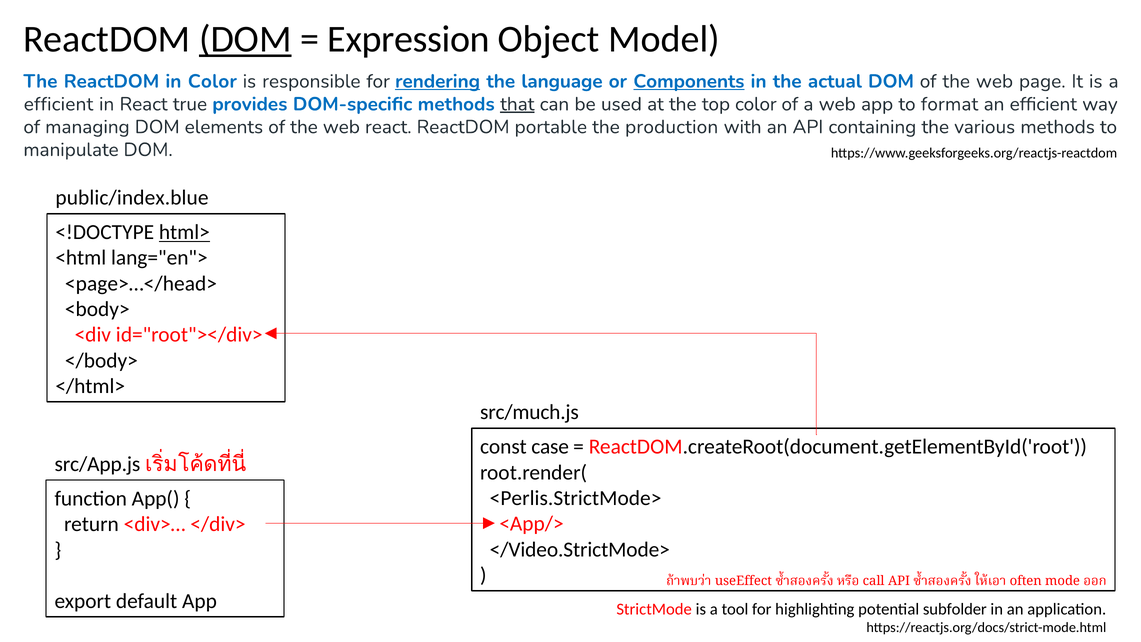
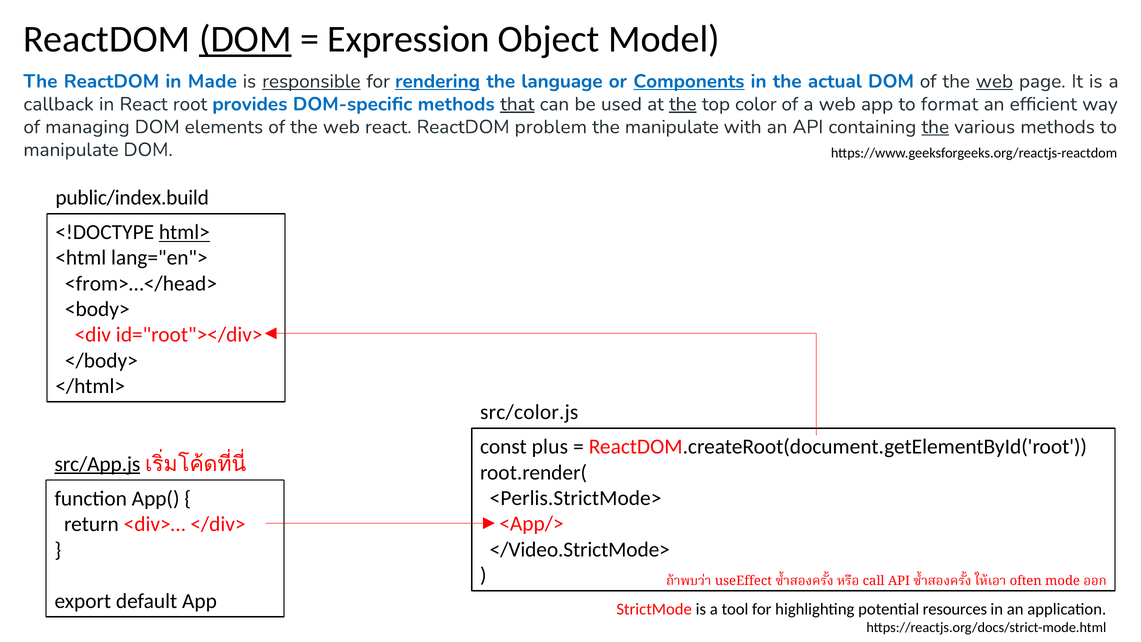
in Color: Color -> Made (212, 81)
responsible underline: none -> present (311, 81)
web underline: none -> present (994, 81)
efficient: efficient -> callback (59, 104)
true: true -> root (190, 104)
the underline: none -> present (683, 104)
portable: portable -> problem (551, 127)
the production: production -> manipulate (672, 127)
the underline: none -> present (935, 127)
public/index.blue: public/index.blue -> public/index.build (132, 198)
<page>…</head>: <page>…</head> -> <from>…</head> (141, 283)
src/much.js: src/much.js -> src/color.js (529, 412)
case: case -> plus (550, 447)
src/App.js underline: none -> present (97, 464)
subfolder: subfolder -> resources (955, 609)
